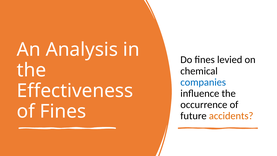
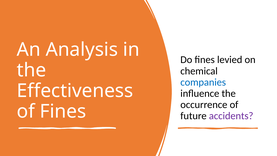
accidents colour: orange -> purple (231, 116)
